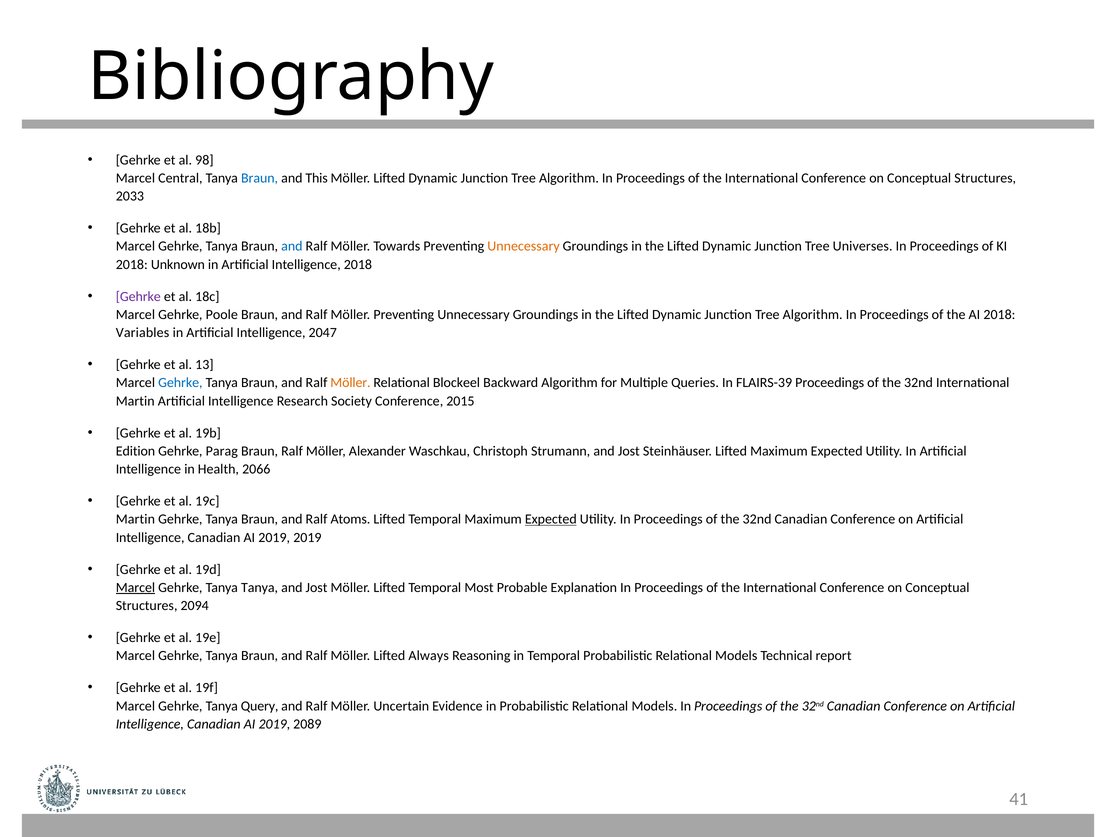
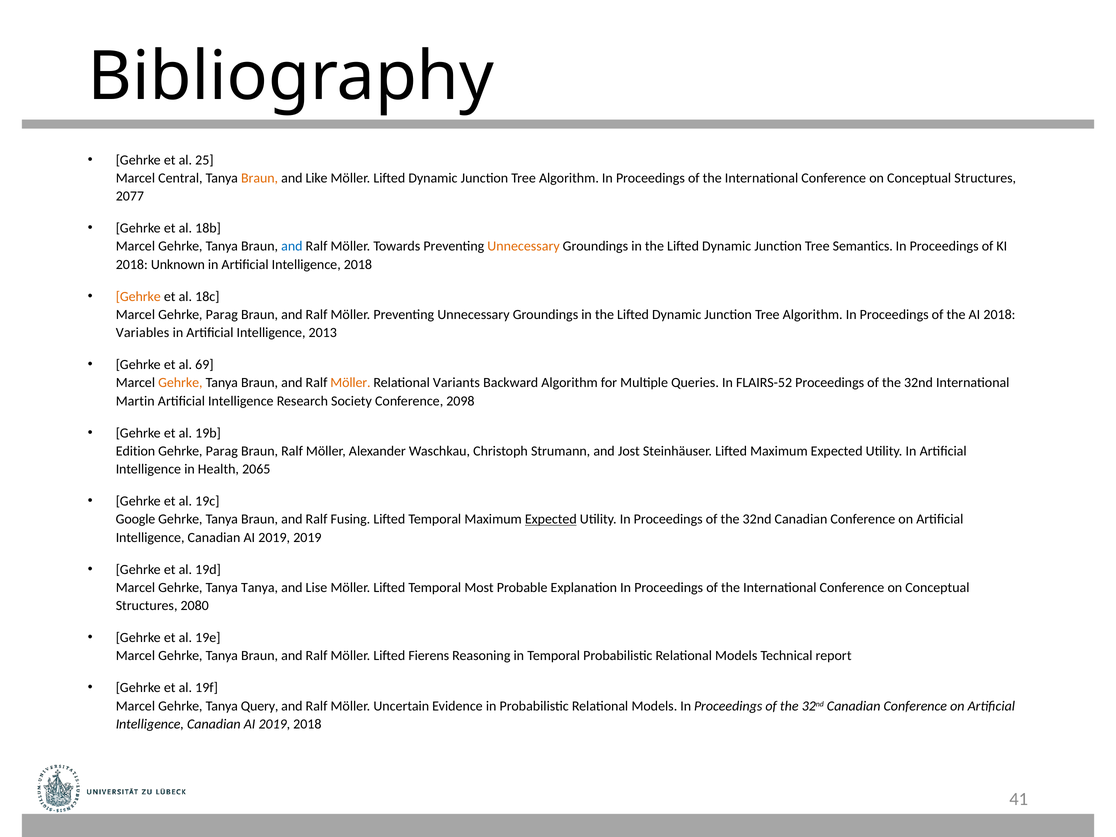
98: 98 -> 25 (204, 160)
Braun colour: blue -> orange (260, 178)
This: This -> Like (317, 178)
2033: 2033 -> 2077 (130, 196)
Universes: Universes -> Semantics (863, 246)
Gehrke colour: purple -> orange (138, 296)
Marcel Gehrke Poole: Poole -> Parag (222, 315)
2047: 2047 -> 2013 (323, 333)
13: 13 -> 69 (204, 365)
Gehrke colour: blue -> orange (180, 383)
Blockeel: Blockeel -> Variants (456, 383)
FLAIRS-39: FLAIRS-39 -> FLAIRS-52 (764, 383)
2015: 2015 -> 2098 (460, 401)
2066: 2066 -> 2065 (256, 469)
Martin: Martin -> Google (136, 519)
Atoms: Atoms -> Fusing (350, 519)
Marcel underline: present -> none (135, 588)
Jost: Jost -> Lise (316, 588)
2094: 2094 -> 2080 (195, 606)
Always: Always -> Fierens (429, 656)
2019 2089: 2089 -> 2018 (307, 724)
